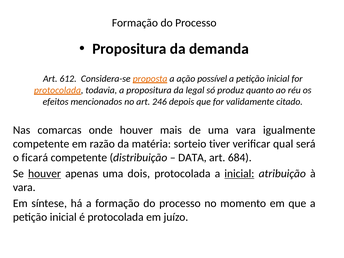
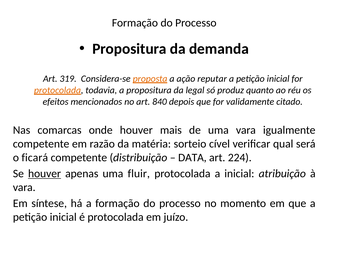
612: 612 -> 319 (68, 79)
possível: possível -> reputar (212, 79)
246: 246 -> 840 (160, 102)
tiver: tiver -> cível (220, 144)
684: 684 -> 224 (240, 158)
dois: dois -> fluir (139, 174)
inicial underline: present -> none (239, 174)
